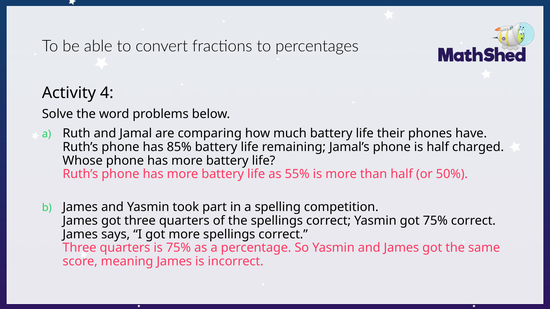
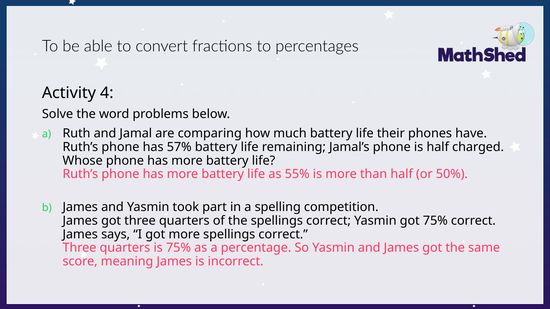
85%: 85% -> 57% (179, 147)
